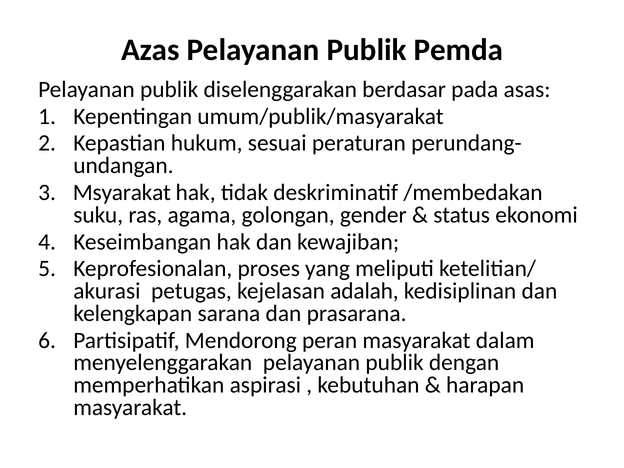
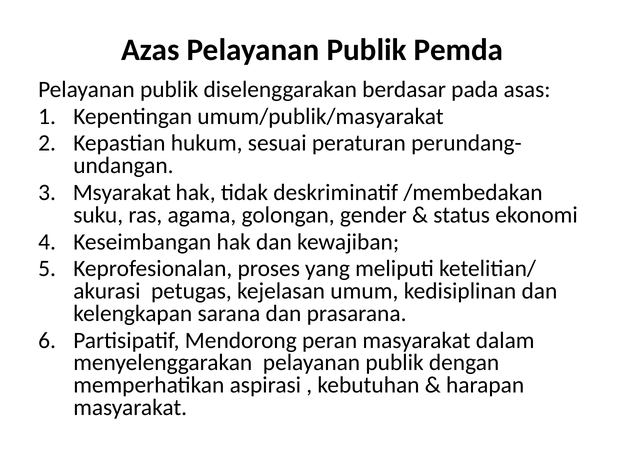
adalah: adalah -> umum (364, 291)
